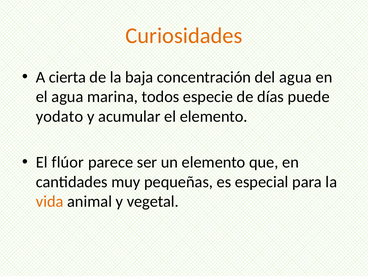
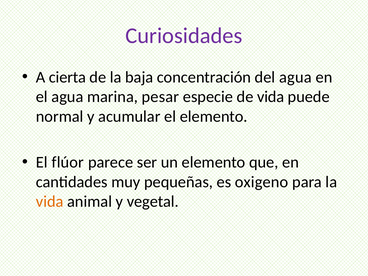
Curiosidades colour: orange -> purple (184, 36)
todos: todos -> pesar (160, 97)
de días: días -> vida (271, 97)
yodato: yodato -> normal (60, 116)
especial: especial -> oxigeno (262, 182)
